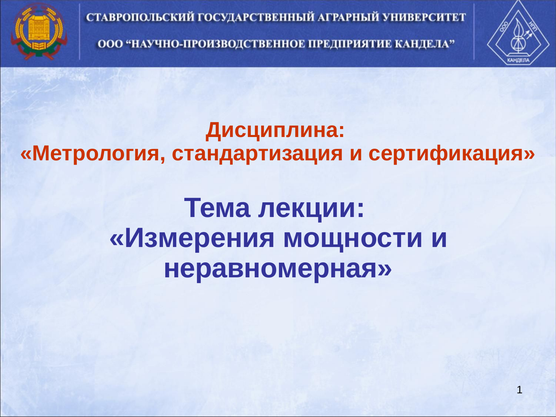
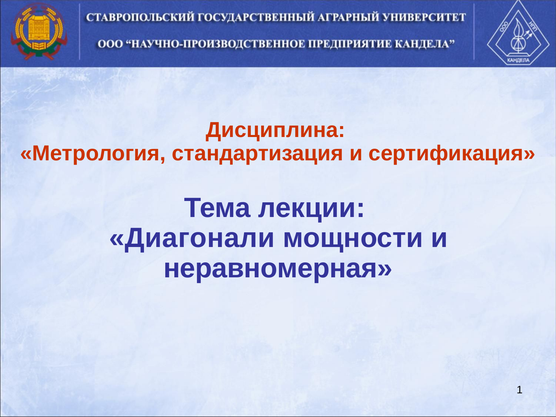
Измерения: Измерения -> Диагонали (192, 238)
